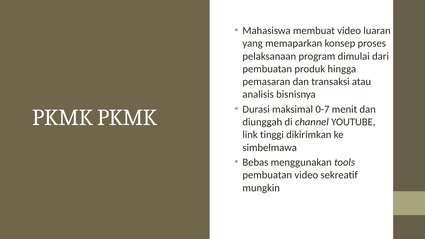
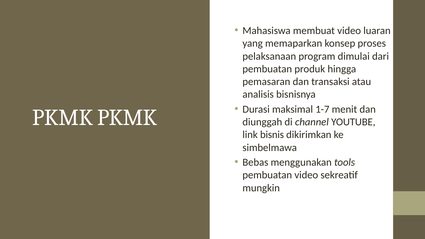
0-7: 0-7 -> 1-7 (322, 109)
tinggi: tinggi -> bisnis (272, 135)
